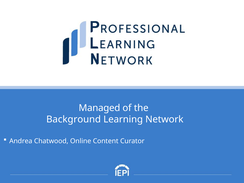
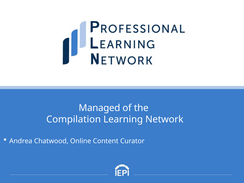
Background: Background -> Compilation (74, 119)
